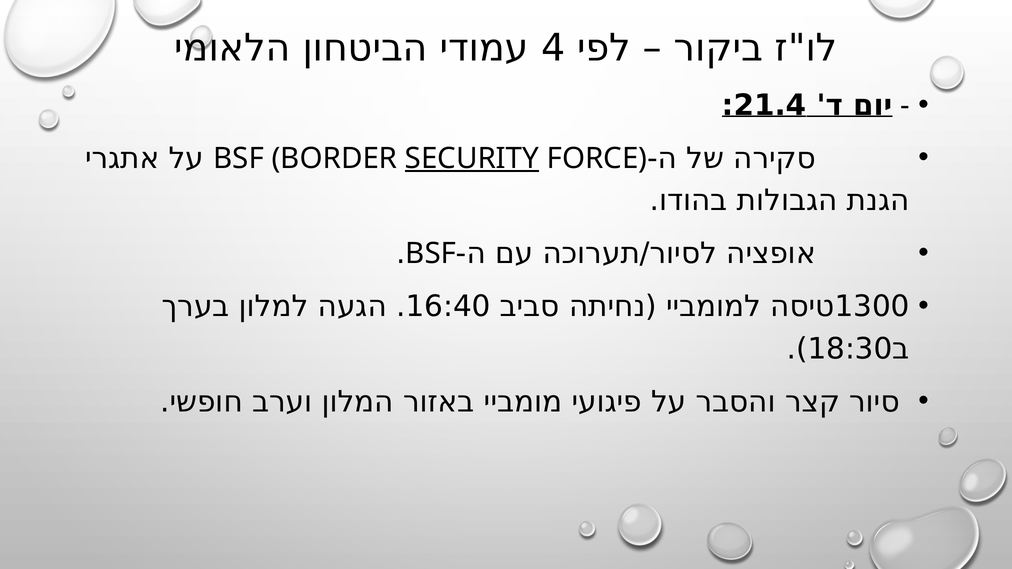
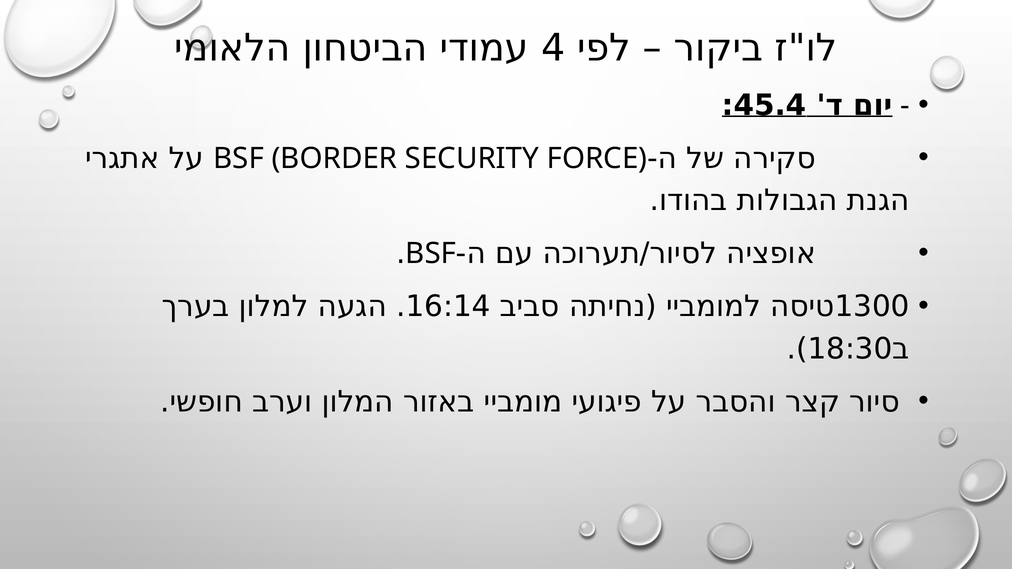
21.4: 21.4 -> 45.4 (770, 105)
SECURITY underline: present -> none (472, 158)
16:40: 16:40 -> 16:14 (448, 307)
